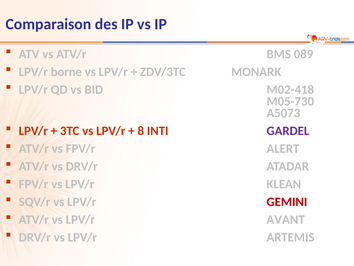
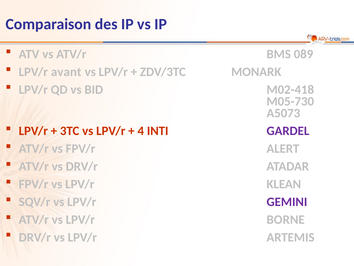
borne: borne -> avant (66, 72)
8: 8 -> 4 (141, 131)
GEMINI colour: red -> purple (287, 201)
AVANT: AVANT -> BORNE (286, 219)
